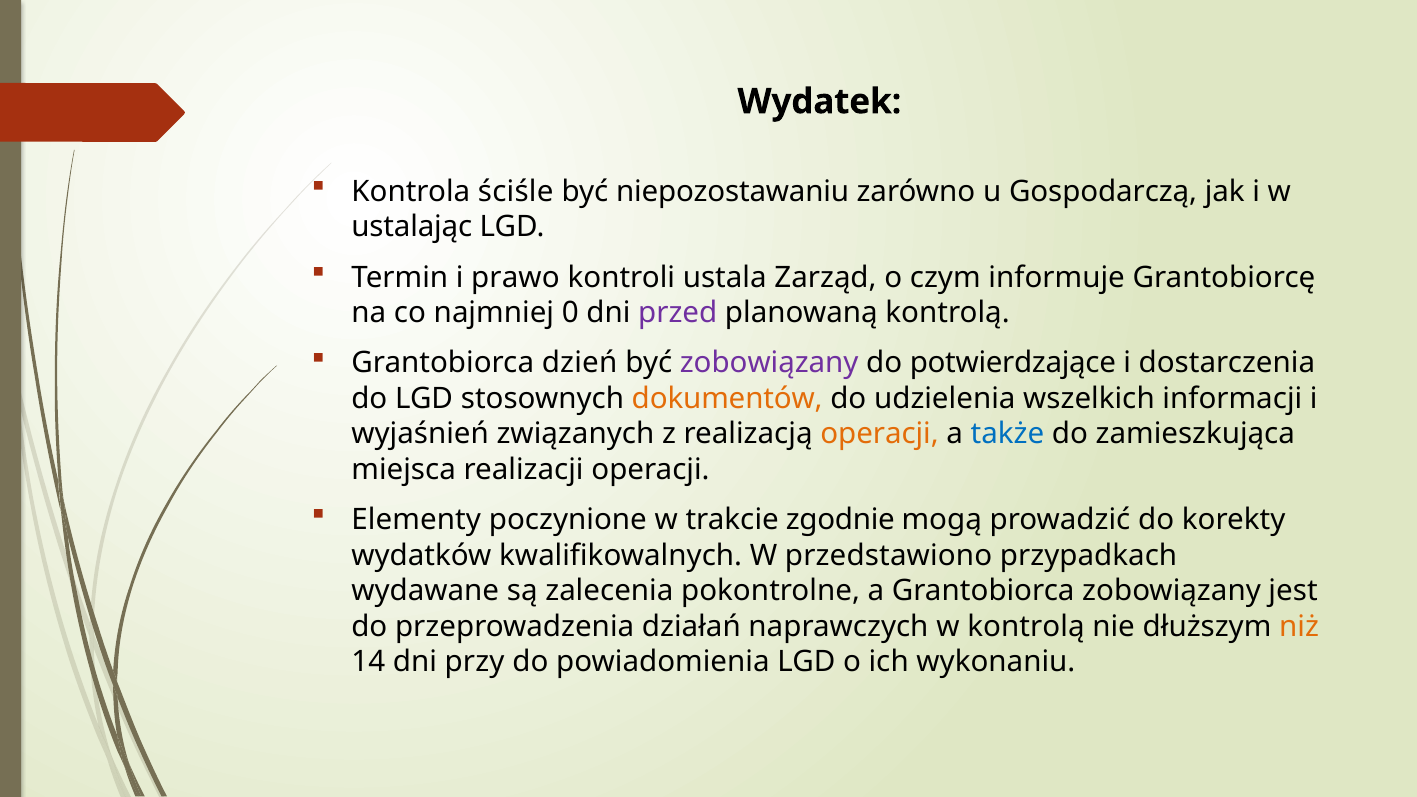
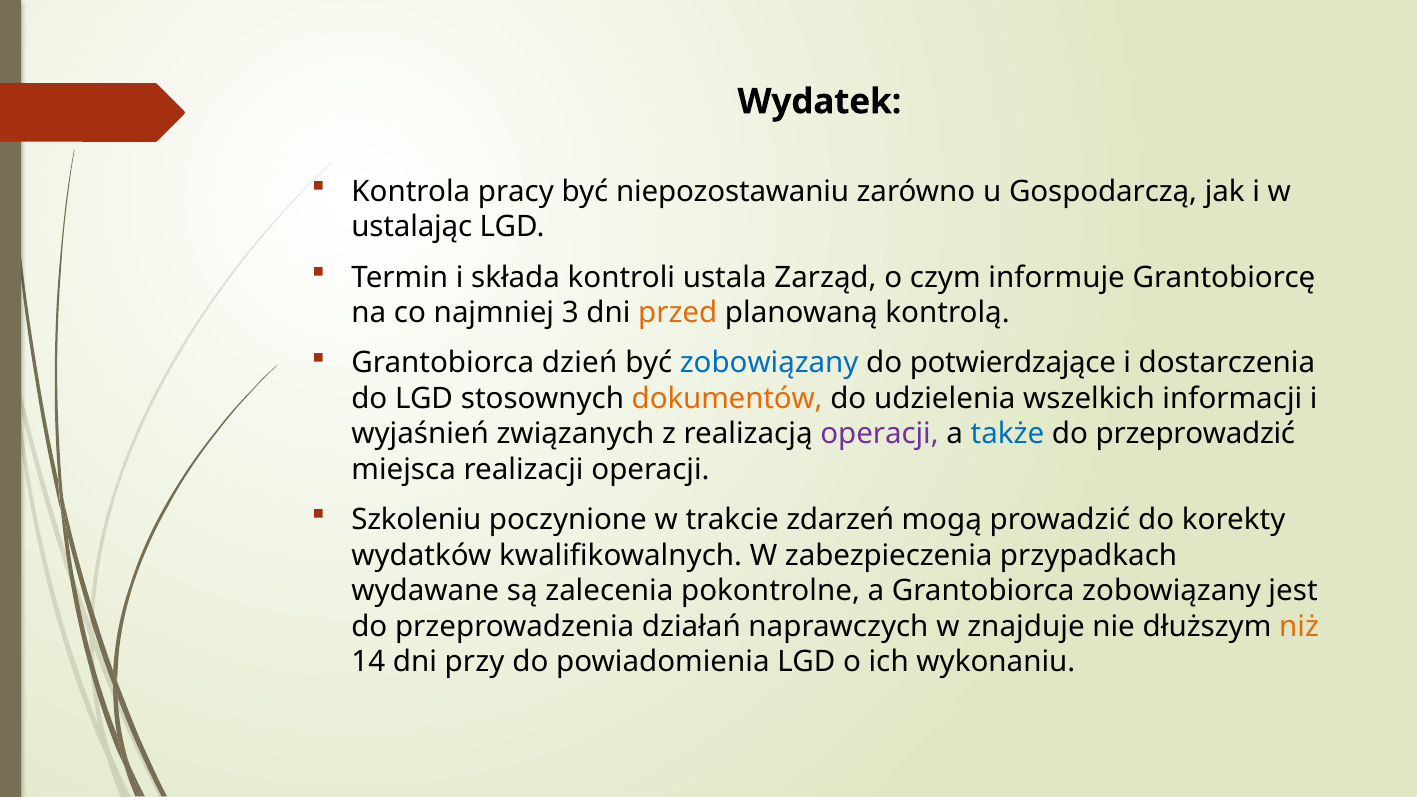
ściśle: ściśle -> pracy (516, 192)
prawo: prawo -> składa (516, 277)
0: 0 -> 3 (570, 313)
przed colour: purple -> orange (678, 313)
zobowiązany colour: purple -> blue (769, 363)
operacji colour: orange -> purple (880, 434)
zamieszkująca: zamieszkująca -> przeprowadzić (1195, 434)
Elementy: Elementy -> Szkoleniu (416, 520)
zgodnie: zgodnie -> zdarzeń (840, 520)
przedstawiono: przedstawiono -> zabezpieczenia (889, 555)
w kontrolą: kontrolą -> znajduje (1026, 626)
